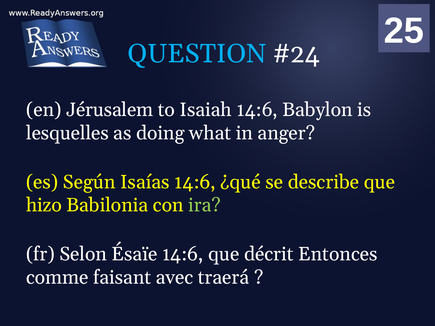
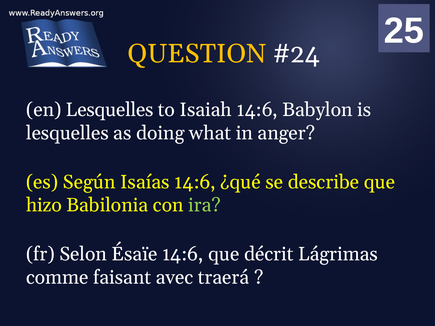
QUESTION colour: light blue -> yellow (197, 54)
en Jérusalem: Jérusalem -> Lesquelles (110, 110)
Entonces: Entonces -> Lágrimas (338, 254)
